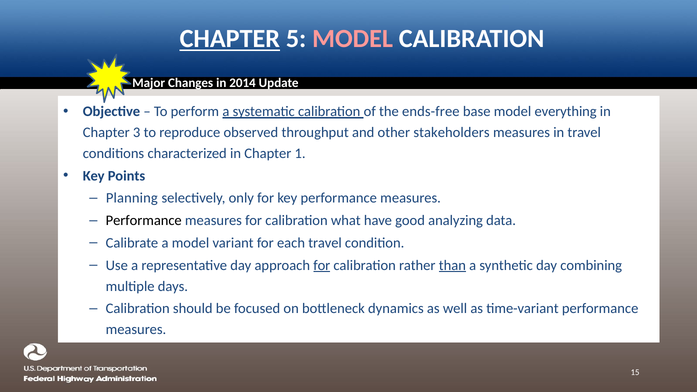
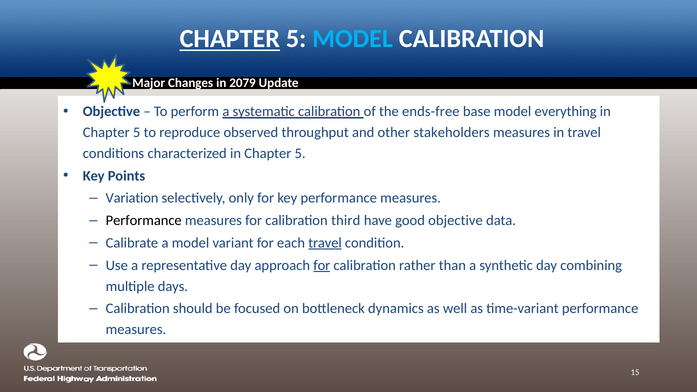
MODEL colour: pink -> light blue (353, 39)
2014: 2014 -> 2079 (243, 83)
3: 3 -> 5 (137, 133)
characterized in Chapter 1: 1 -> 5 (300, 153)
Planning: Planning -> Variation (132, 198)
what: what -> third (346, 221)
good analyzing: analyzing -> objective (456, 221)
travel underline: none -> present (325, 243)
than underline: present -> none (452, 265)
